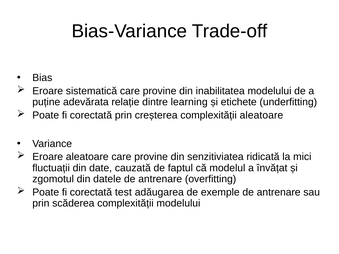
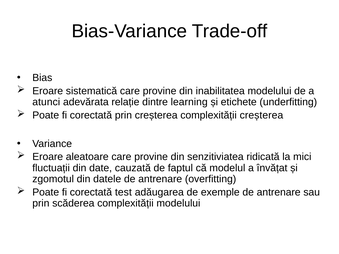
puține: puține -> atunci (46, 102)
complexității aleatoare: aleatoare -> creșterea (261, 115)
